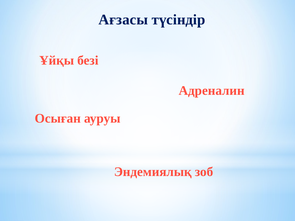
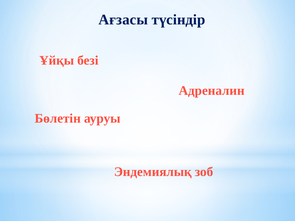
Осыған: Осыған -> Бөлетін (58, 119)
